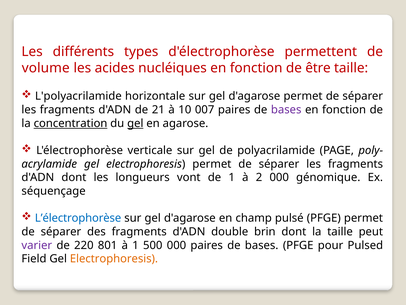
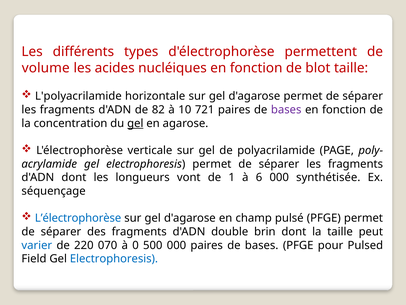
être: être -> blot (318, 68)
21: 21 -> 82 (158, 110)
007: 007 -> 721 (205, 110)
concentration underline: present -> none (71, 123)
2: 2 -> 6 (259, 177)
génomique: génomique -> synthétisée (328, 177)
varier colour: purple -> blue (37, 245)
801: 801 -> 070 (108, 245)
à 1: 1 -> 0 (135, 245)
Electrophoresis colour: orange -> blue (114, 258)
